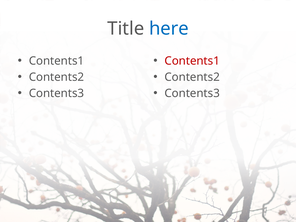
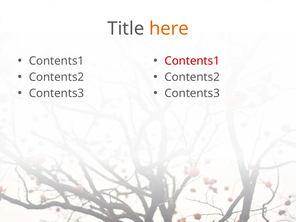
here colour: blue -> orange (169, 29)
